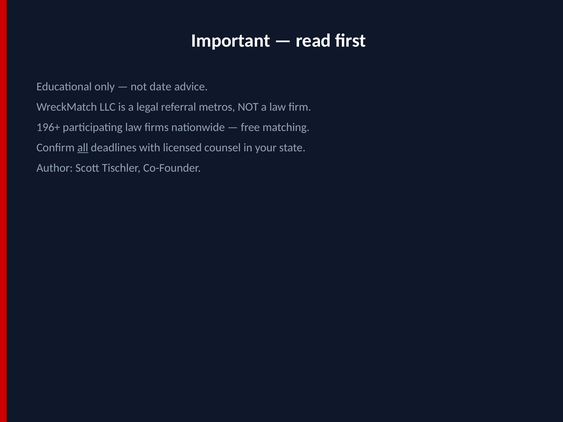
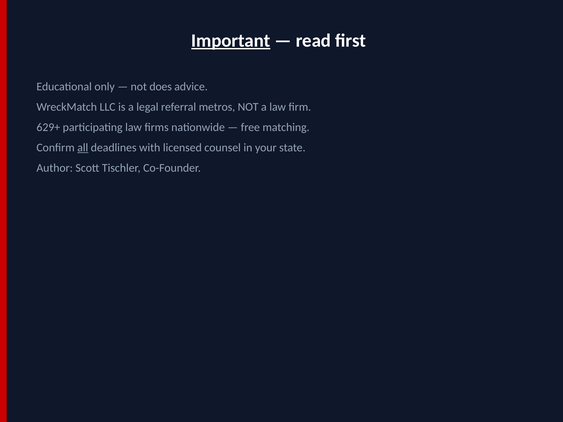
Important underline: none -> present (231, 41)
date: date -> does (161, 87)
196+: 196+ -> 629+ (48, 127)
